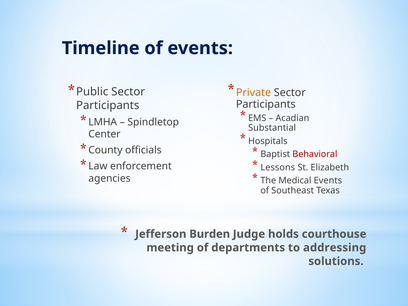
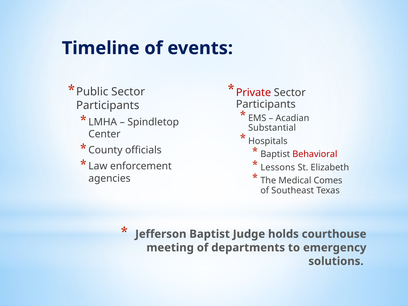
Private colour: orange -> red (254, 93)
Medical Events: Events -> Comes (328, 181)
Jefferson Burden: Burden -> Baptist (210, 234)
addressing: addressing -> emergency (335, 248)
